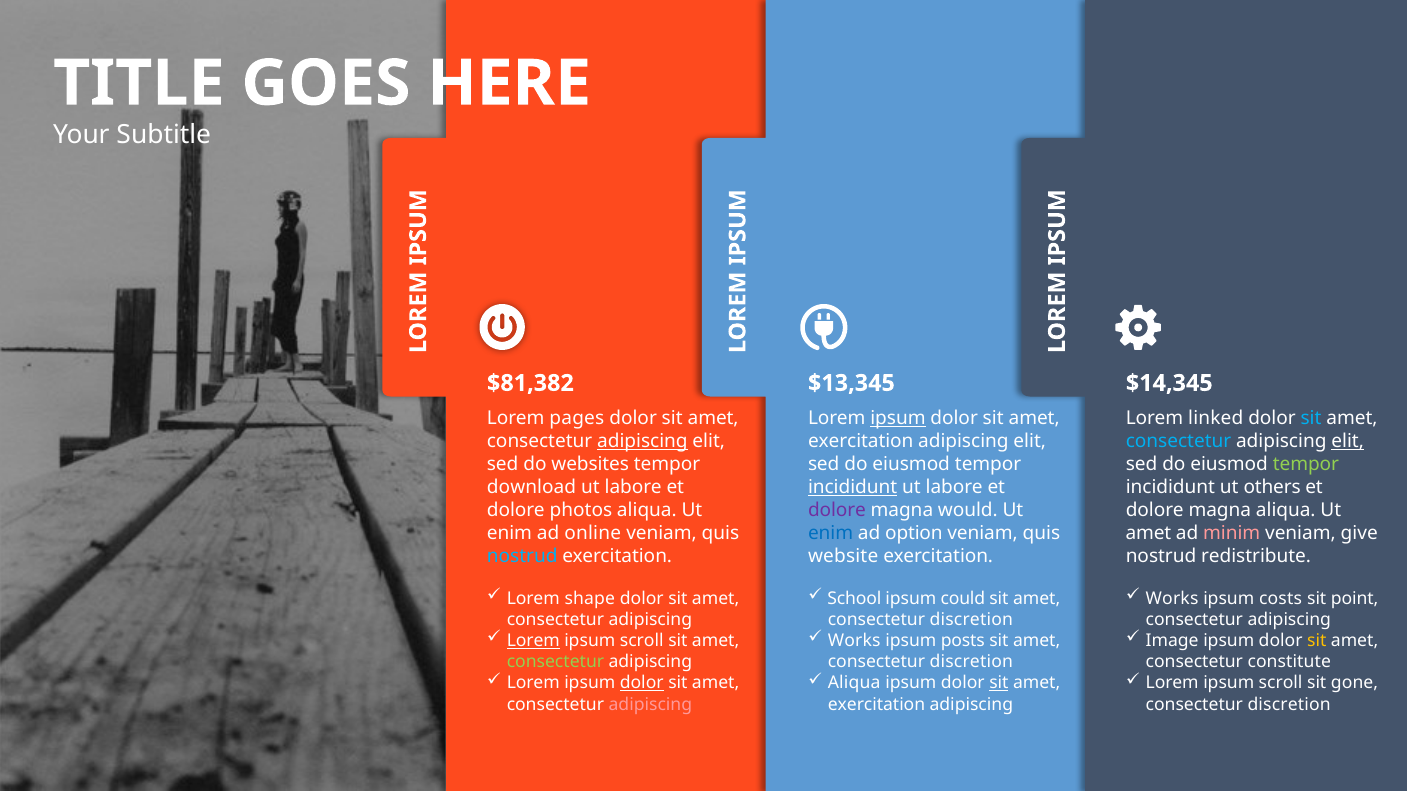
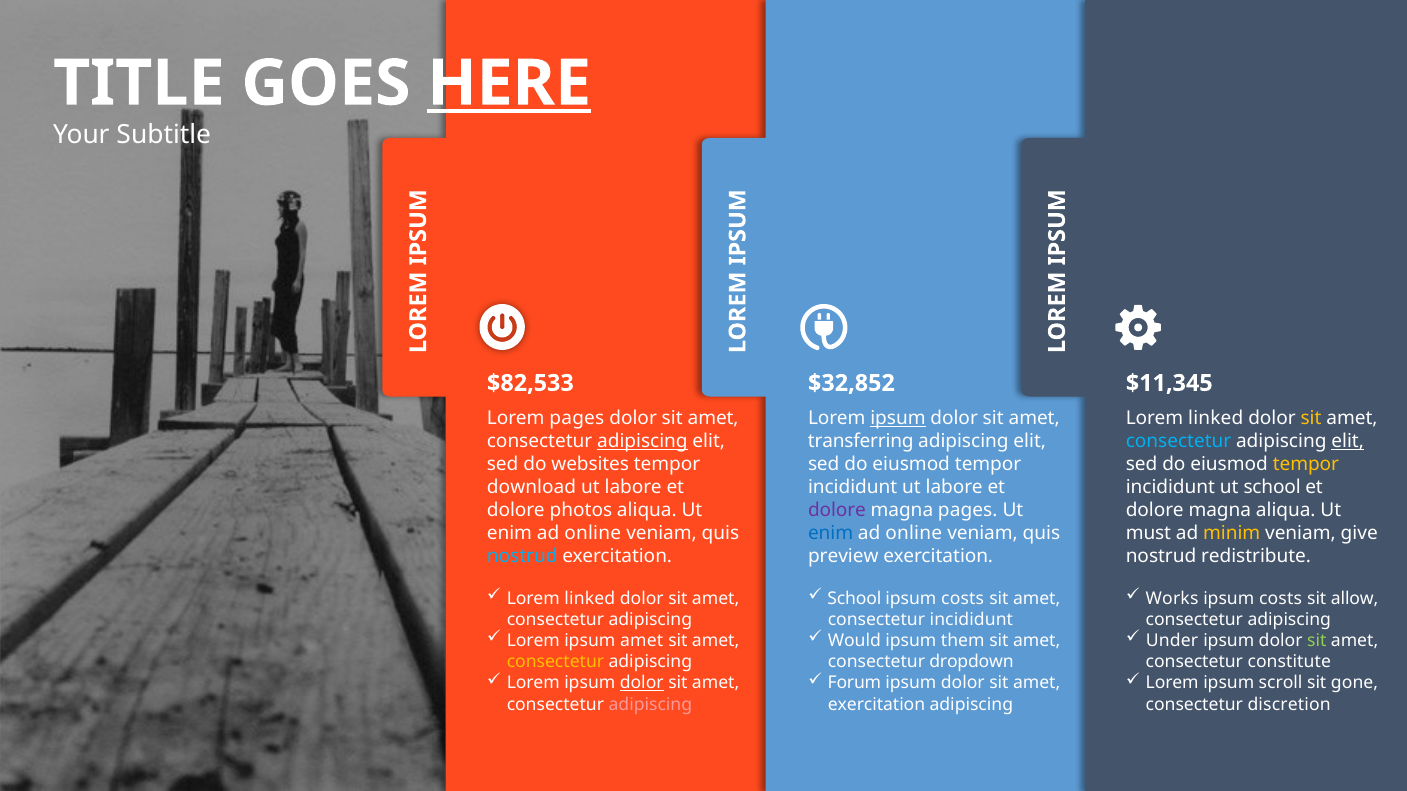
HERE underline: none -> present (509, 83)
$81,382: $81,382 -> $82,533 (530, 383)
$13,345: $13,345 -> $32,852 (851, 383)
$14,345: $14,345 -> $11,345 (1169, 383)
sit colour: light blue -> yellow (1311, 419)
exercitation: exercitation -> transferring (861, 442)
tempor colour: light green -> yellow (1306, 465)
incididunt underline: present -> none (853, 487)
ut others: others -> school (1272, 487)
magna would: would -> pages (968, 510)
option: option -> online (914, 533)
amet: amet -> must (1148, 533)
minim colour: pink -> yellow (1232, 533)
website: website -> preview (843, 556)
shape: shape -> linked (590, 599)
could: could -> costs (963, 599)
point: point -> allow (1355, 599)
discretion: discretion -> incididunt (971, 620)
Lorem underline: present -> none (533, 641)
scroll: scroll -> amet (642, 641)
Works: Works -> Would (854, 641)
posts: posts -> them (963, 641)
Image: Image -> Under (1172, 641)
sit colour: yellow -> light green (1317, 641)
consectetur colour: light green -> yellow (555, 662)
discretion: discretion -> dropdown (971, 662)
Aliqua: Aliqua -> Forum (854, 684)
sit underline: present -> none (999, 684)
